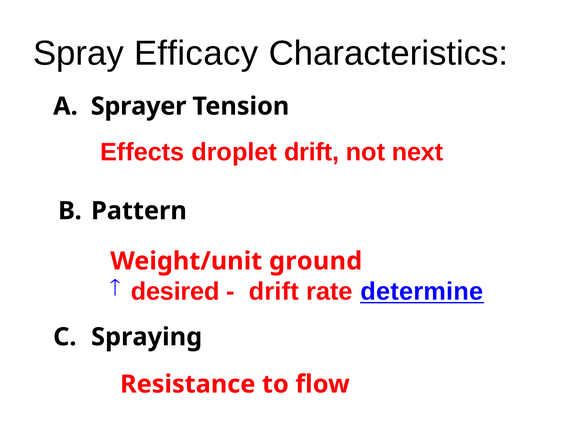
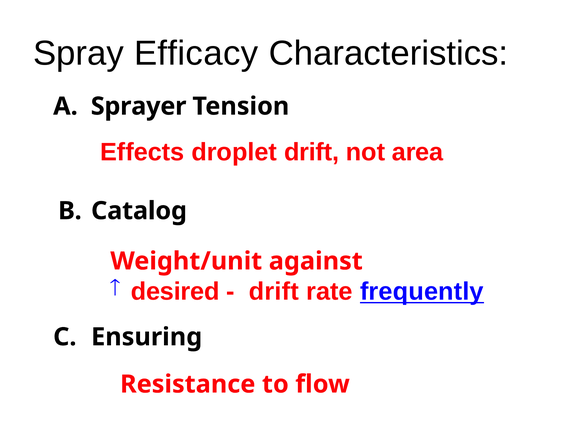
next: next -> area (418, 153)
Pattern: Pattern -> Catalog (139, 211)
ground: ground -> against (316, 262)
determine: determine -> frequently (422, 292)
Spraying: Spraying -> Ensuring (147, 338)
